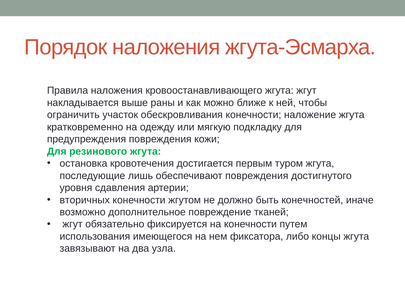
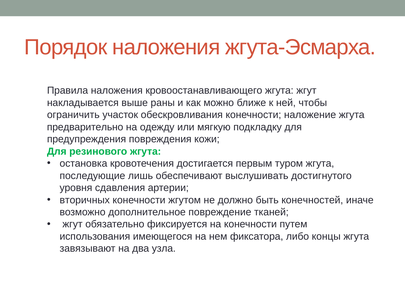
кратковременно: кратковременно -> предварительно (85, 127)
обеспечивают повреждения: повреждения -> выслушивать (257, 176)
